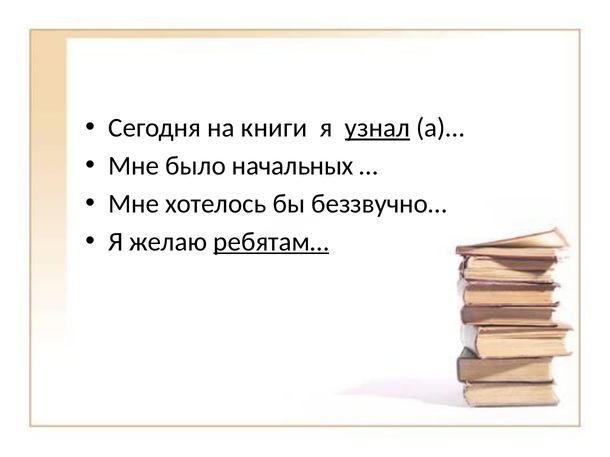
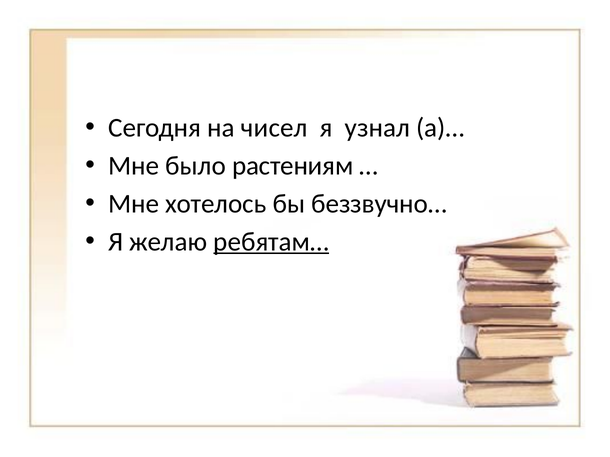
книги: книги -> чисел (274, 128)
узнал underline: present -> none (378, 128)
начальных: начальных -> растениям (293, 166)
